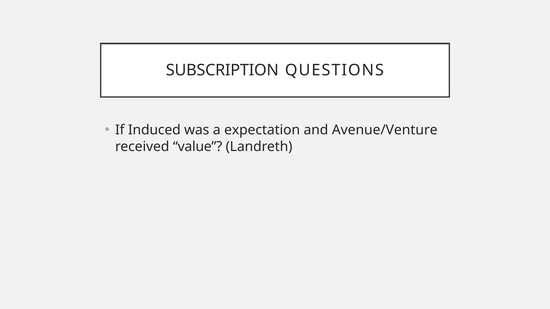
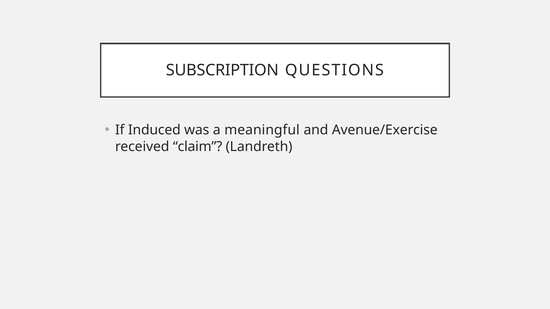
expectation: expectation -> meaningful (262, 130)
Avenue/Venture: Avenue/Venture -> Avenue/Exercise (385, 130)
value: value -> claim (198, 147)
